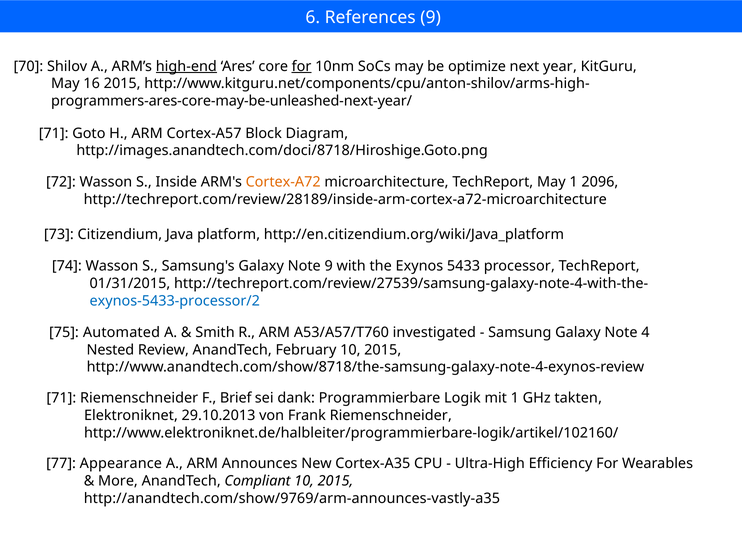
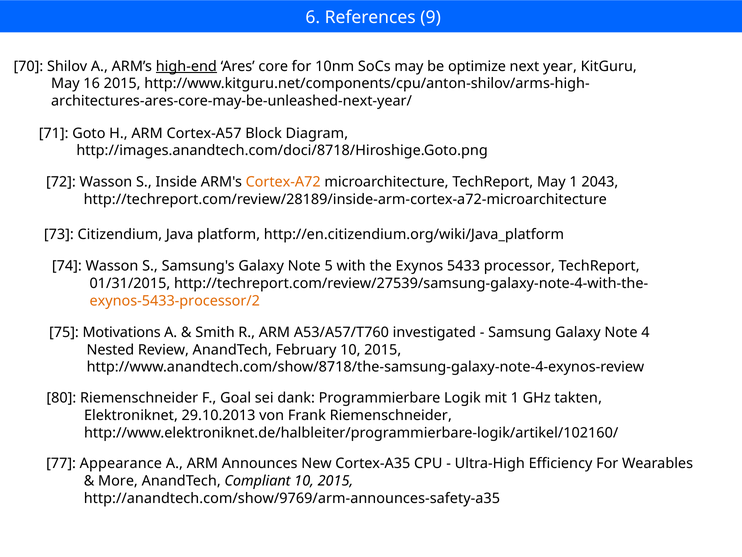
for underline: present -> none (302, 66)
programmers-ares-core-may-be-unleashed-next-year/: programmers-ares-core-may-be-unleashed-next-year/ -> architectures-ares-core-may-be-unleashed-next-year/ (232, 101)
2096: 2096 -> 2043 (600, 182)
Note 9: 9 -> 5 (329, 266)
exynos-5433-processor/2 colour: blue -> orange (175, 300)
Automated: Automated -> Motivations (122, 332)
71: 71 -> 80 (61, 398)
Brief: Brief -> Goal (236, 398)
http://anandtech.com/show/9769/arm-announces-vastly-a35: http://anandtech.com/show/9769/arm-announces-vastly-a35 -> http://anandtech.com/show/9769/arm-announces-safety-a35 (292, 498)
